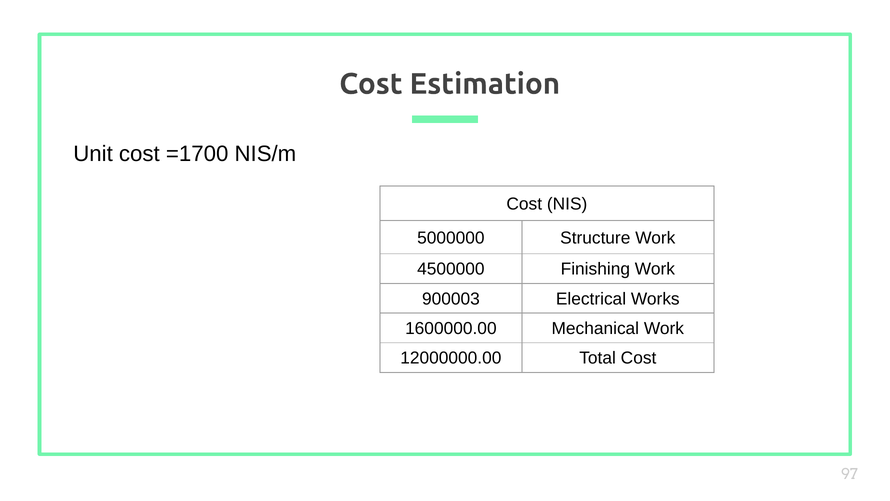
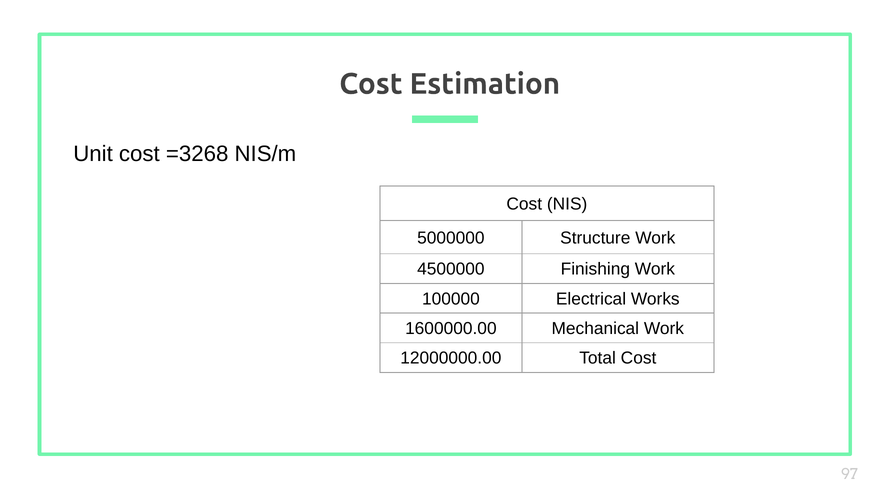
=1700: =1700 -> =3268 (197, 154)
900003: 900003 -> 100000 (451, 299)
